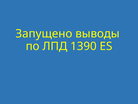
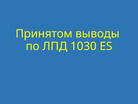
Запущено: Запущено -> Принятом (44, 34)
1390: 1390 -> 1030 (83, 46)
